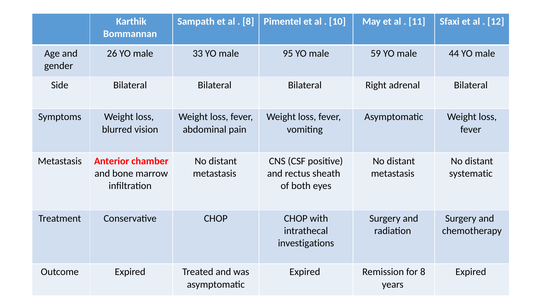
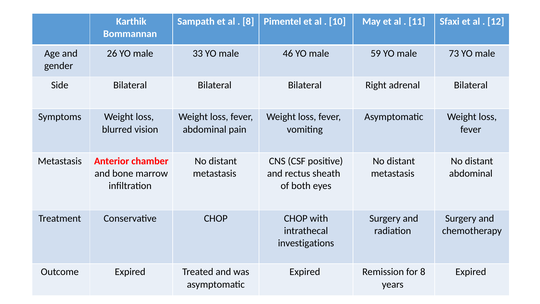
95: 95 -> 46 (288, 53)
44: 44 -> 73 (454, 53)
systematic: systematic -> abdominal (471, 173)
